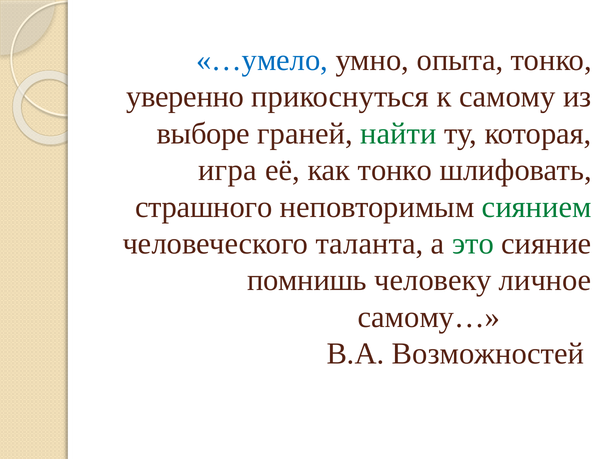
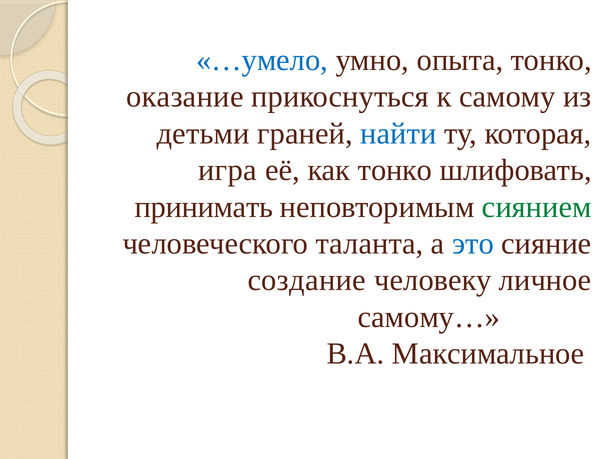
уверенно: уверенно -> оказание (185, 97)
выборе: выборе -> детьми (203, 134)
найти colour: green -> blue (398, 134)
страшного: страшного -> принимать (204, 207)
это colour: green -> blue (473, 244)
помнишь: помнишь -> создание (307, 280)
Возможностей: Возможностей -> Максимальное (488, 354)
